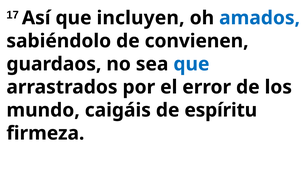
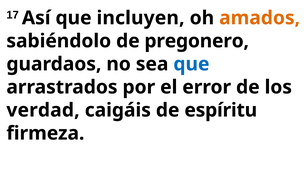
amados colour: blue -> orange (260, 18)
convienen: convienen -> pregonero (197, 41)
mundo: mundo -> verdad (43, 110)
